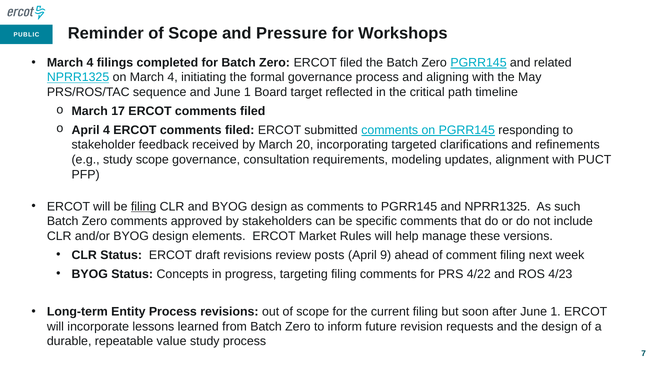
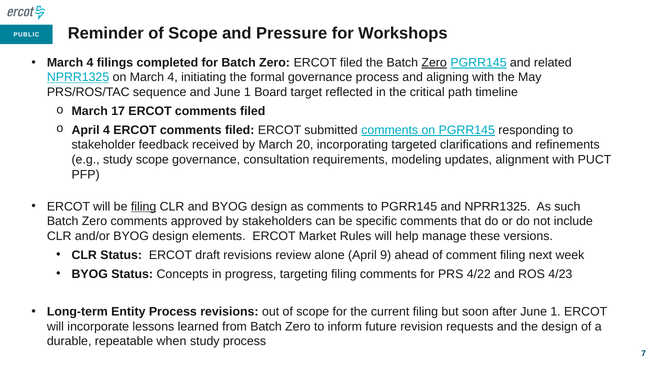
Zero underline: none -> present (434, 63)
posts: posts -> alone (330, 255)
value: value -> when (172, 342)
